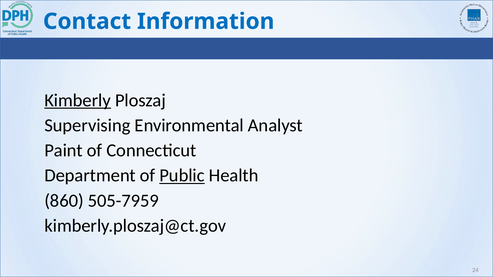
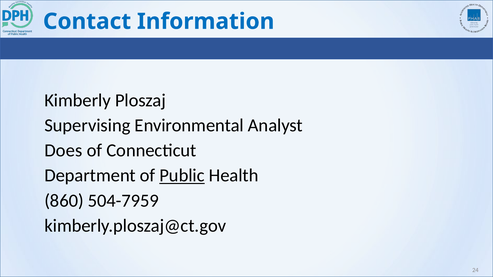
Kimberly underline: present -> none (78, 100)
Paint: Paint -> Does (63, 151)
505-7959: 505-7959 -> 504-7959 (123, 201)
